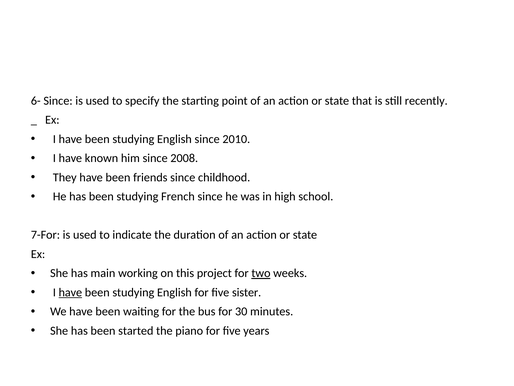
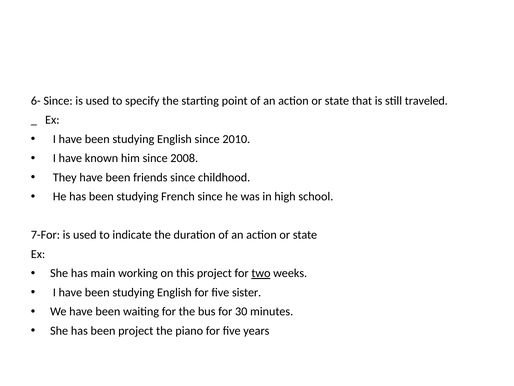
recently: recently -> traveled (426, 101)
have underline: present -> none (70, 292)
been started: started -> project (136, 330)
